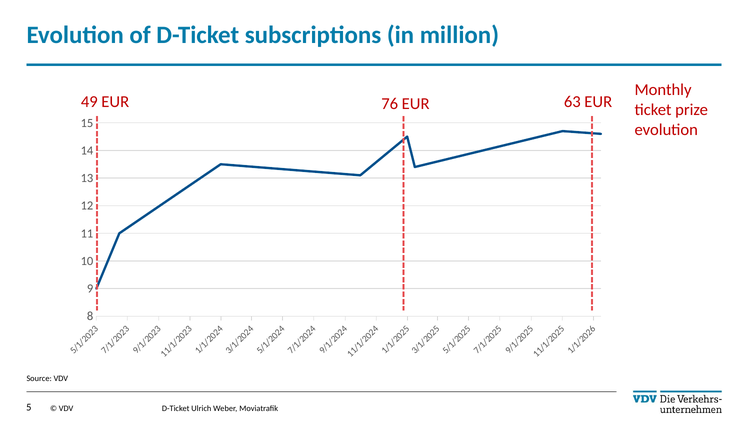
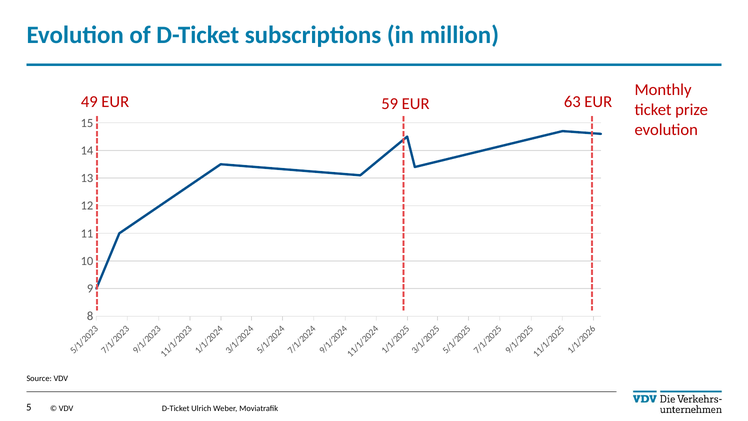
76: 76 -> 59 (390, 104)
